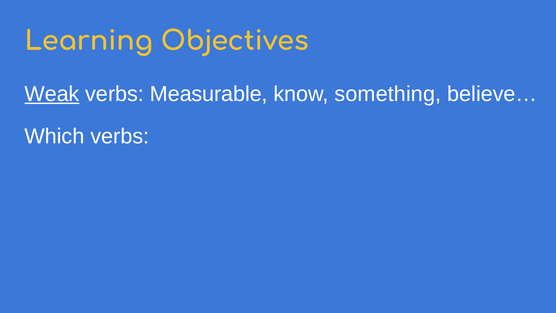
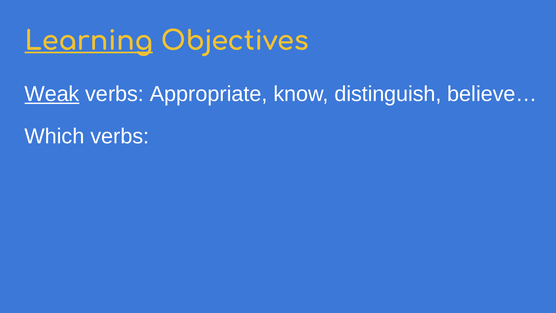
Learning underline: none -> present (89, 41)
Measurable: Measurable -> Appropriate (209, 94)
something: something -> distinguish (388, 94)
